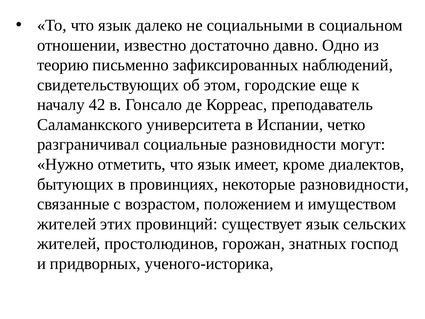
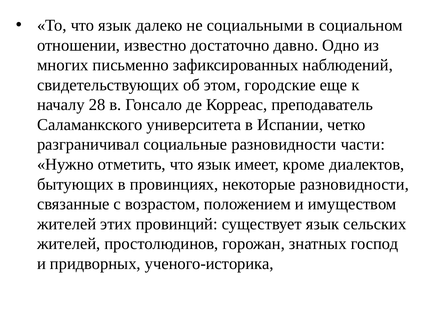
теорию: теорию -> многих (63, 65)
42: 42 -> 28 (97, 105)
могут: могут -> части (363, 144)
